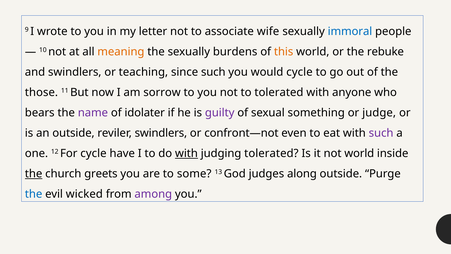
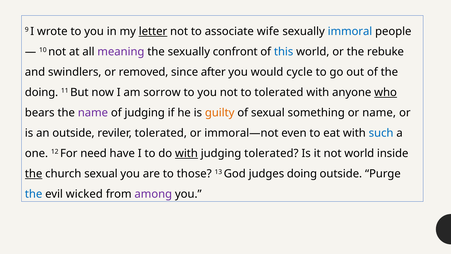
letter underline: none -> present (153, 31)
meaning colour: orange -> purple (121, 52)
burdens: burdens -> confront (235, 52)
this colour: orange -> blue (284, 52)
teaching: teaching -> removed (143, 72)
since such: such -> after (213, 72)
those: those -> doing (42, 92)
who underline: none -> present (386, 92)
of idolater: idolater -> judging (145, 113)
guilty colour: purple -> orange (220, 113)
or judge: judge -> name (379, 113)
reviler swindlers: swindlers -> tolerated (161, 133)
confront—not: confront—not -> immoral—not (241, 133)
such colour: purple -> blue (381, 133)
For cycle: cycle -> need (94, 153)
church greets: greets -> sexual (101, 173)
some: some -> those (194, 173)
judges along: along -> doing (302, 173)
